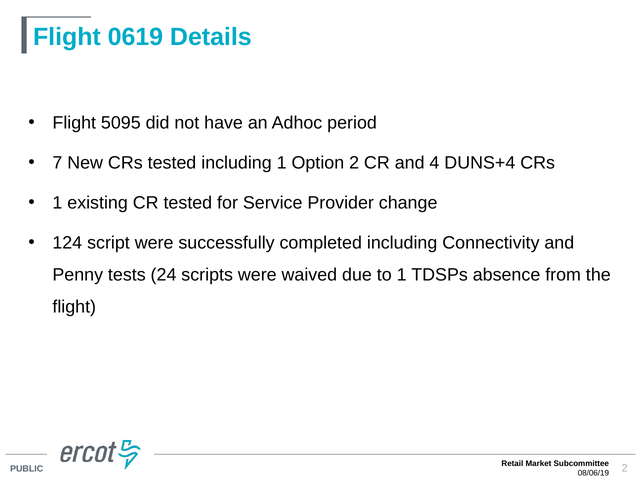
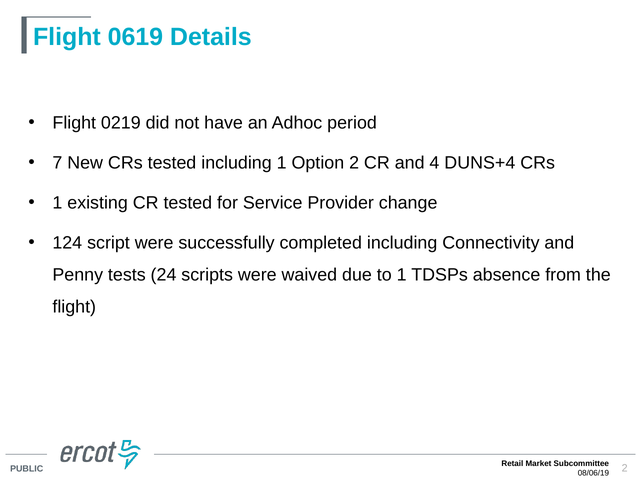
5095: 5095 -> 0219 (121, 123)
